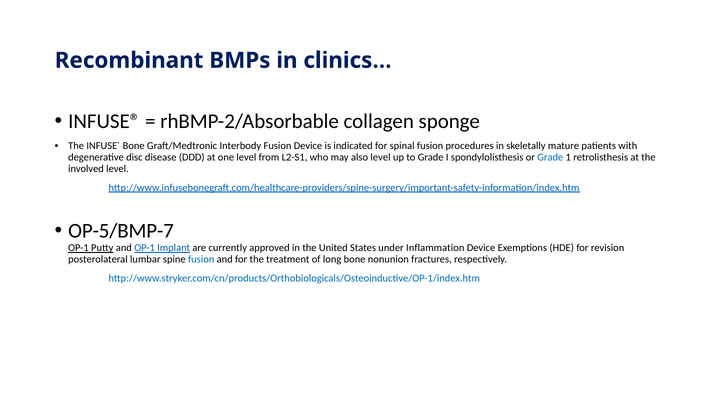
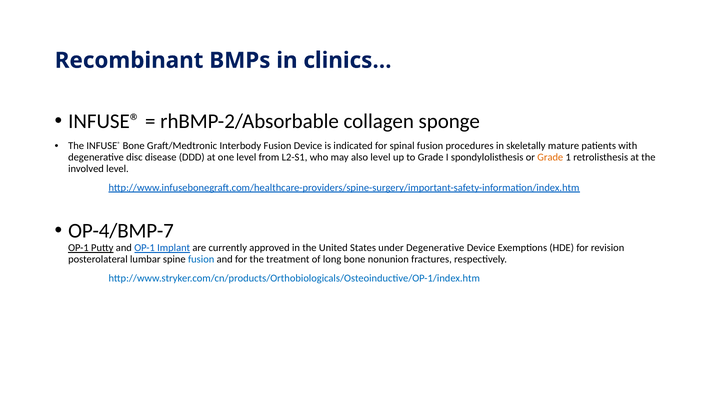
Grade colour: blue -> orange (550, 157)
OP-5/BMP-7: OP-5/BMP-7 -> OP-4/BMP-7 (121, 231)
under Inflammation: Inflammation -> Degenerative (435, 248)
